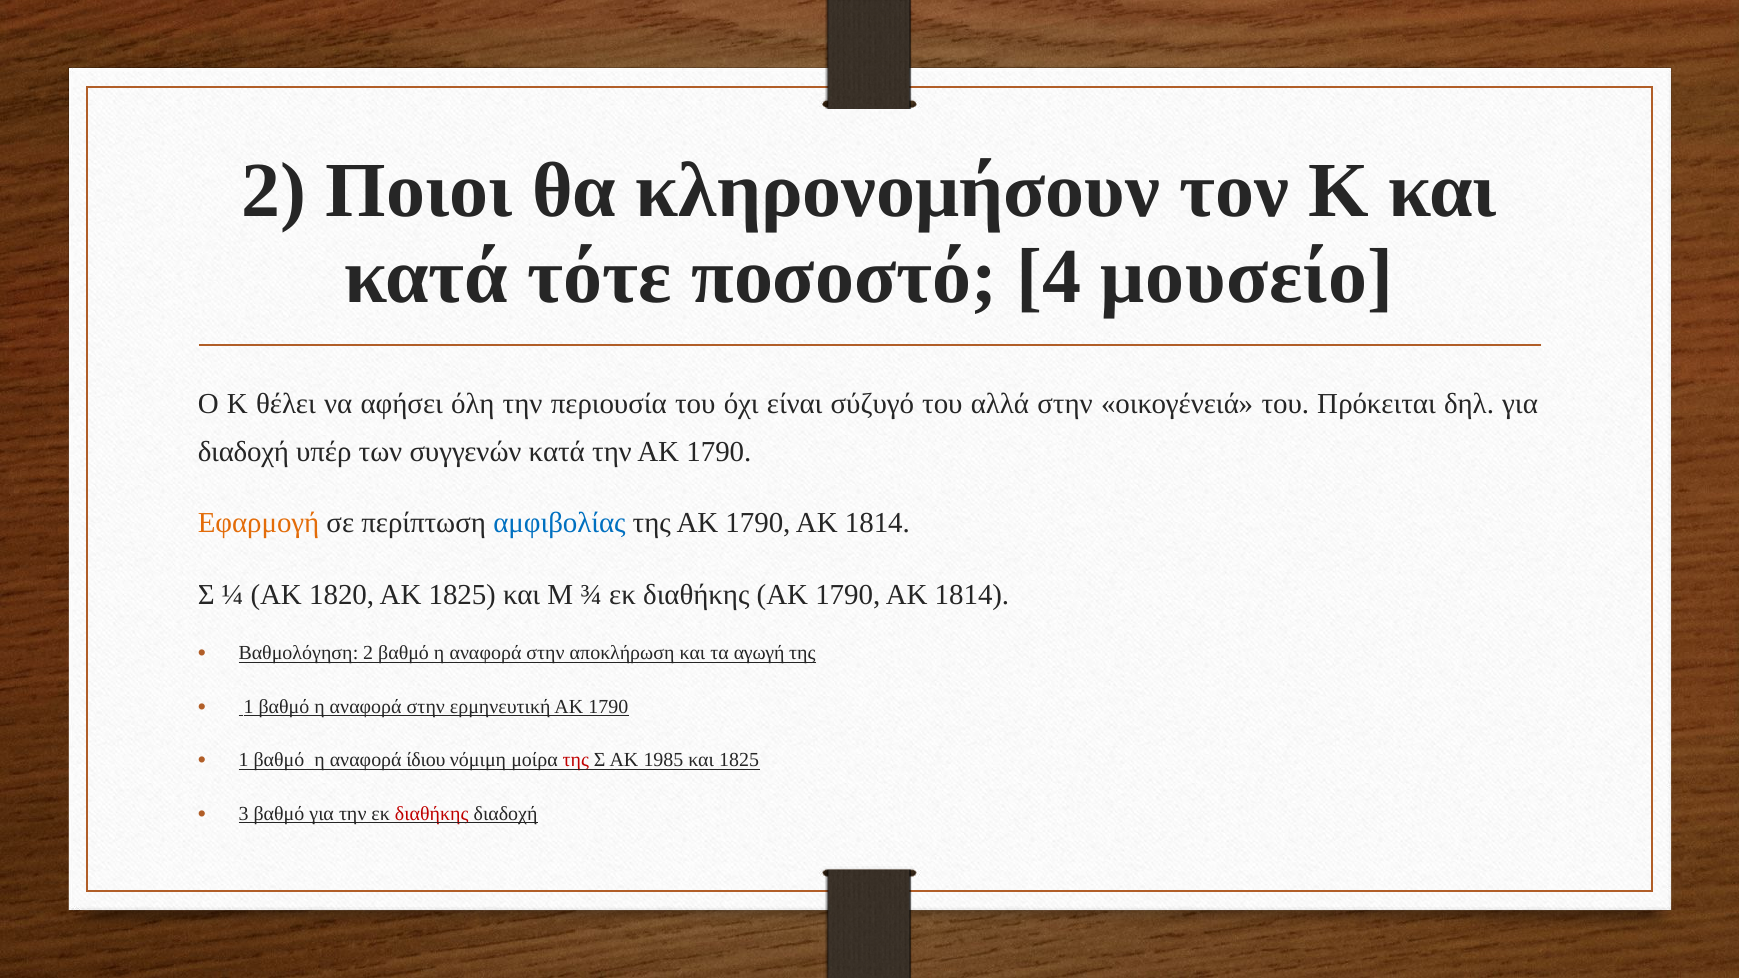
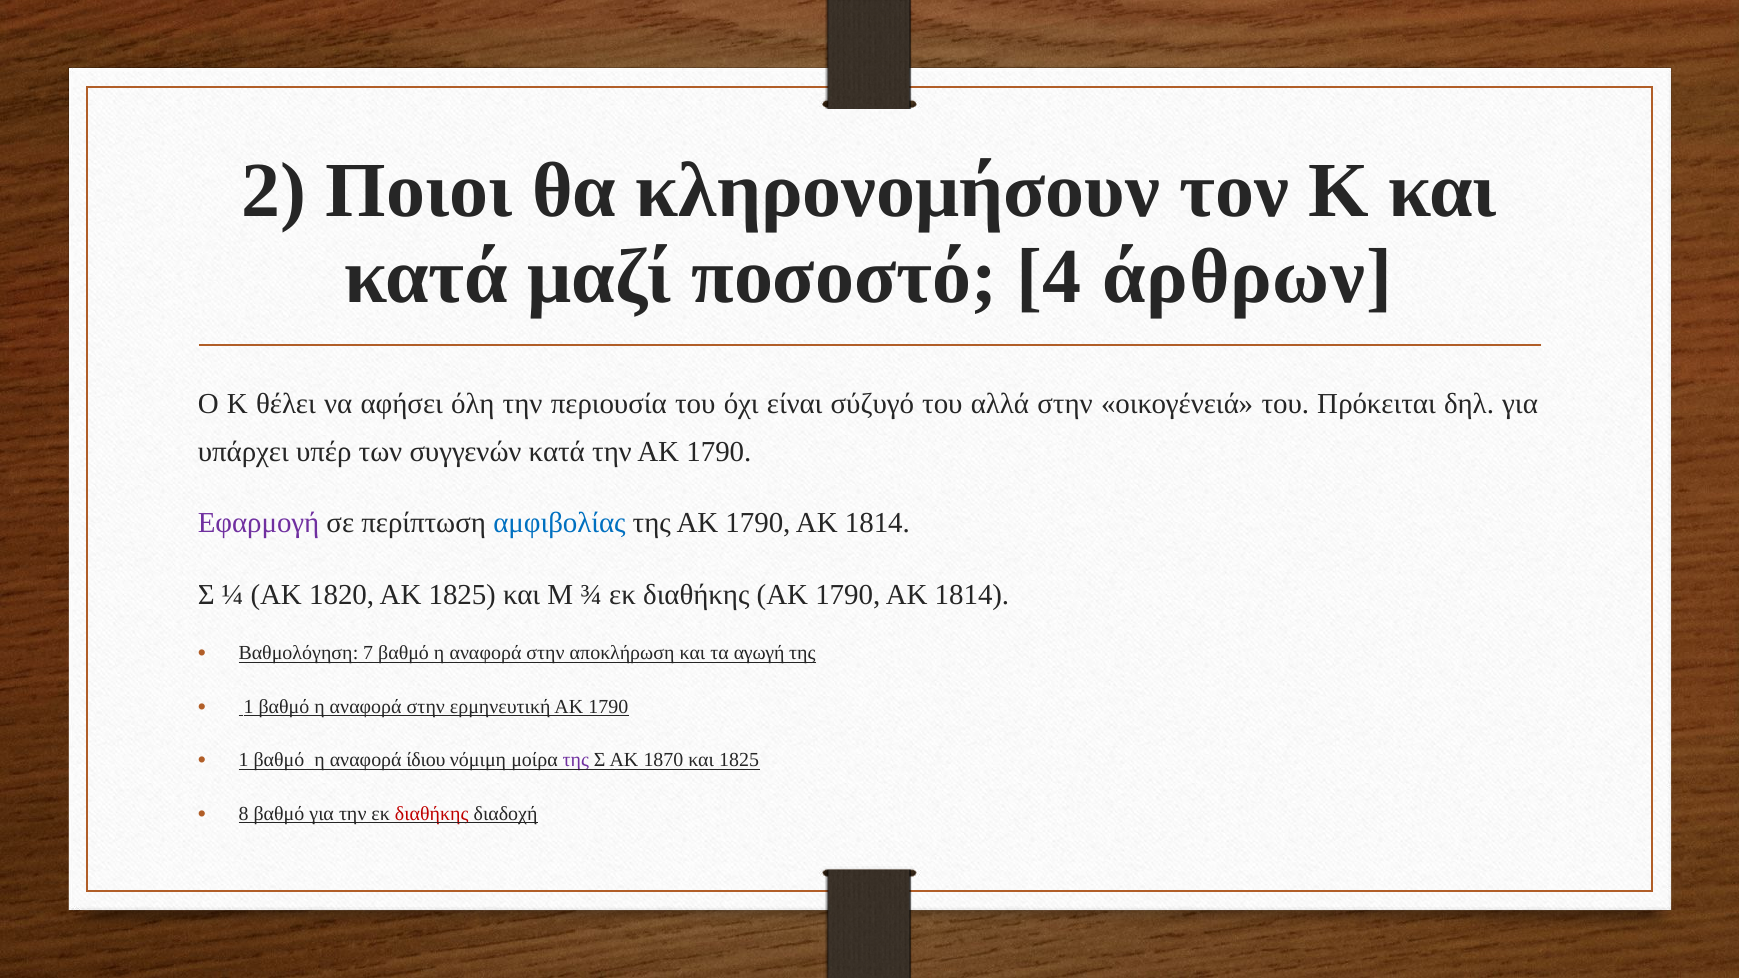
τότε: τότε -> μαζί (600, 277)
μουσείο: μουσείο -> άρθρων (1247, 277)
διαδοχή: διαδοχή -> υπάρχει (243, 452)
Εφαρμογή colour: orange -> purple (259, 523)
Βαθμολόγηση 2: 2 -> 7 (368, 653)
της colour: red -> purple (576, 760)
1985: 1985 -> 1870 (663, 760)
3: 3 -> 8 (244, 814)
